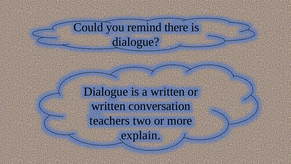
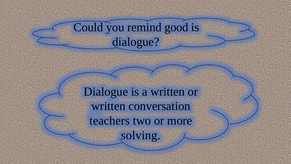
there: there -> good (176, 27)
explain: explain -> solving (141, 135)
